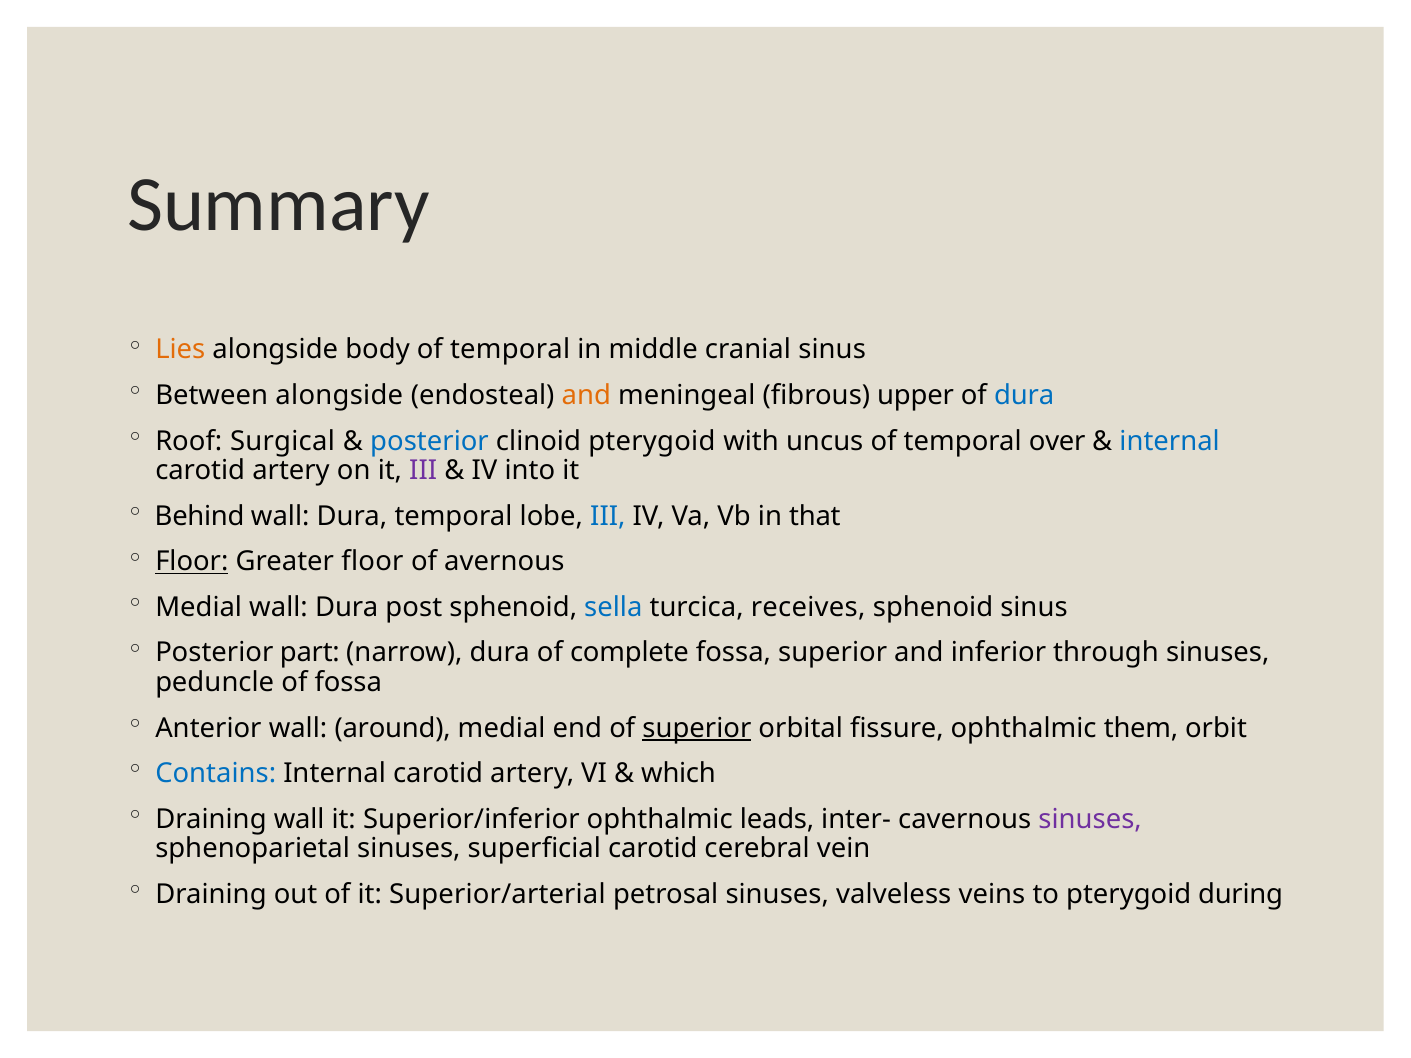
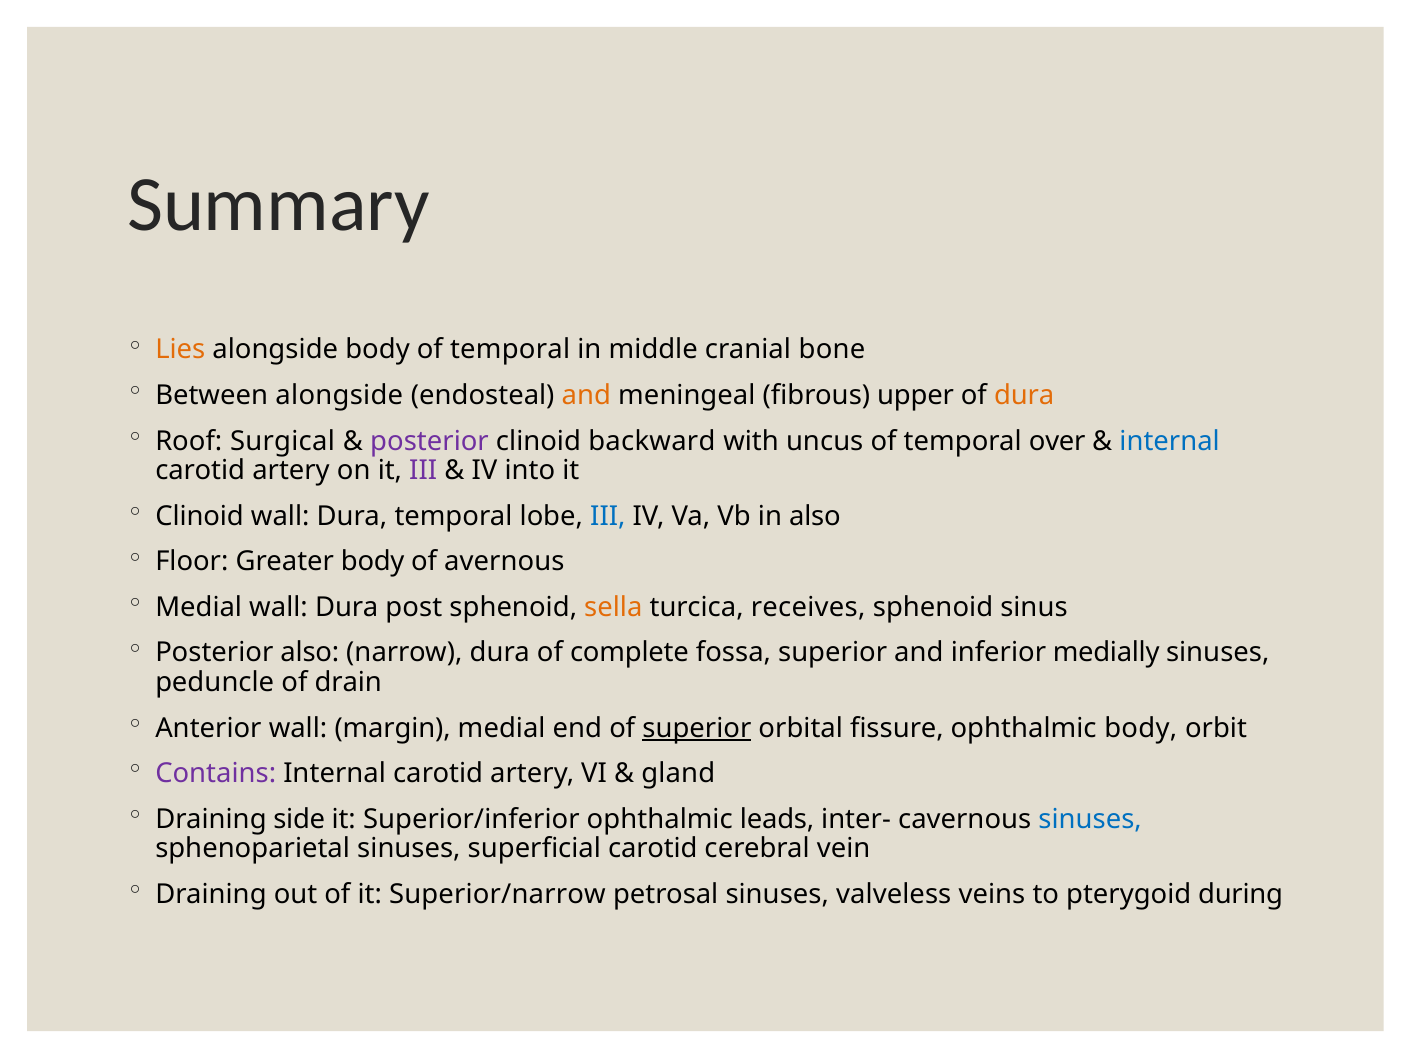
cranial sinus: sinus -> bone (832, 350)
dura colour: blue -> orange (1024, 396)
posterior colour: blue -> purple (430, 441)
clinoid pterygoid: pterygoid -> backward (652, 441)
Behind: Behind -> Clinoid (200, 516)
in that: that -> also (815, 516)
Floor underline: present -> none (192, 562)
Greater floor: floor -> body (373, 562)
sella colour: blue -> orange (613, 607)
Posterior part: part -> also (310, 653)
through: through -> medially (1106, 653)
of fossa: fossa -> drain (348, 683)
around: around -> margin (393, 728)
ophthalmic them: them -> body (1141, 728)
Contains colour: blue -> purple (216, 774)
which: which -> gland (678, 774)
Draining wall: wall -> side (299, 819)
sinuses colour: purple -> blue (1090, 819)
Superior/arterial: Superior/arterial -> Superior/narrow (497, 895)
